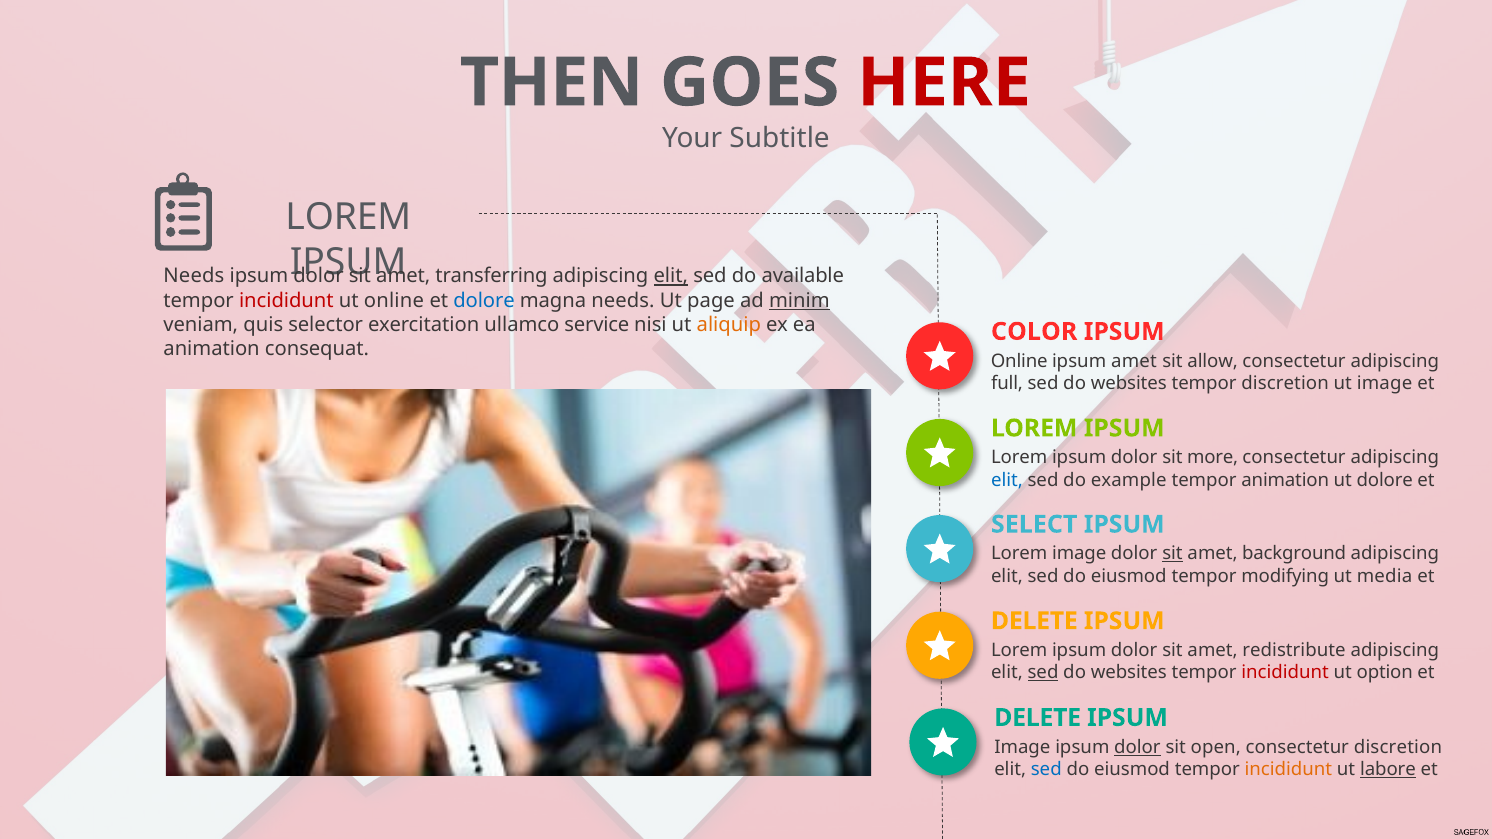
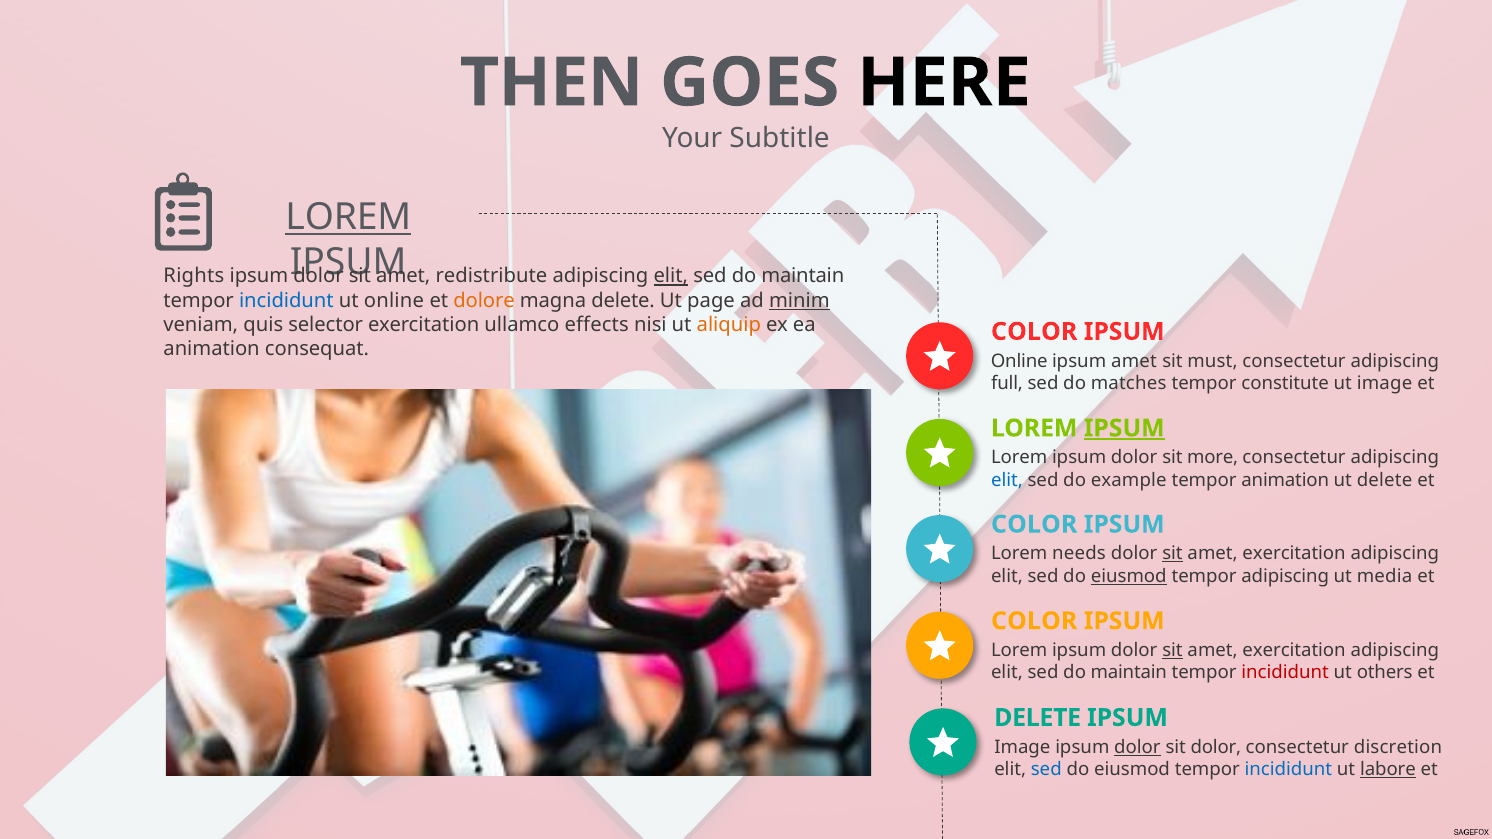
HERE colour: red -> black (944, 83)
LOREM underline: none -> present (348, 218)
Needs: Needs -> Rights (194, 276)
transferring: transferring -> redistribute (491, 276)
available: available -> maintain (803, 276)
incididunt colour: red -> blue (286, 301)
dolore colour: blue -> orange (484, 301)
magna needs: needs -> delete (623, 301)
service: service -> effects (597, 325)
allow: allow -> must (1212, 361)
websites: websites -> matches (1129, 383)
tempor discretion: discretion -> constitute (1285, 383)
IPSUM underline: none -> present (1124, 428)
ut dolore: dolore -> delete (1385, 480)
SELECT: SELECT -> COLOR (1034, 525)
Lorem image: image -> needs (1079, 554)
background: background -> exercitation (1294, 554)
eiusmod underline: none -> present (1129, 576)
tempor modifying: modifying -> adipiscing (1285, 576)
DELETE: DELETE -> COLOR (1034, 621)
sit underline: none -> present (1172, 651)
redistribute: redistribute -> exercitation (1294, 651)
sed underline: present -> none (1043, 673)
websites: websites -> maintain (1129, 673)
option: option -> others (1385, 673)
sit open: open -> dolor (1216, 747)
incididunt colour: orange -> blue (1288, 770)
